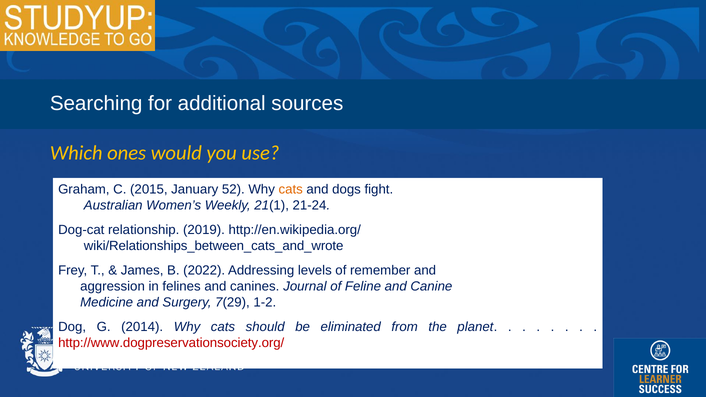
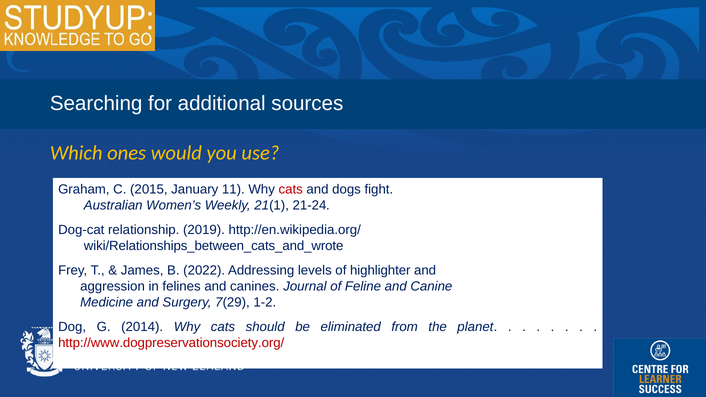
52: 52 -> 11 (233, 190)
cats colour: orange -> red (291, 190)
remember: remember -> highlighter (380, 271)
